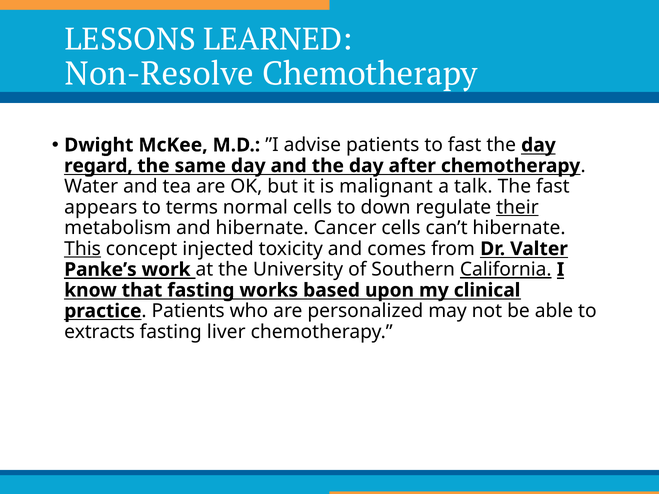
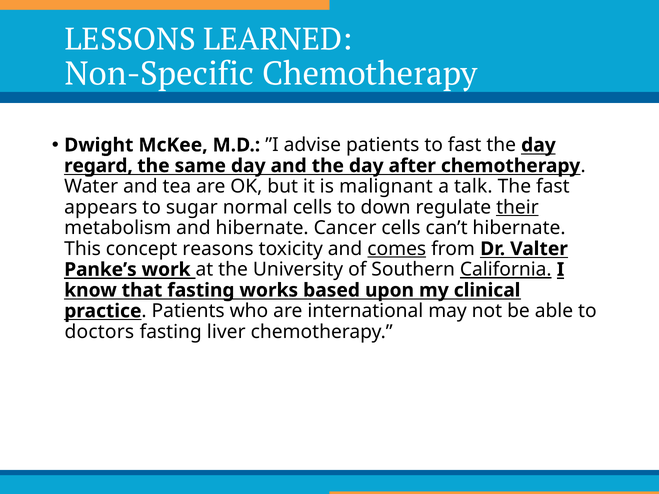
Non-Resolve: Non-Resolve -> Non-Specific (160, 74)
terms: terms -> sugar (192, 207)
This underline: present -> none (83, 249)
injected: injected -> reasons (218, 249)
comes underline: none -> present (397, 249)
personalized: personalized -> international (365, 311)
extracts: extracts -> doctors (99, 332)
